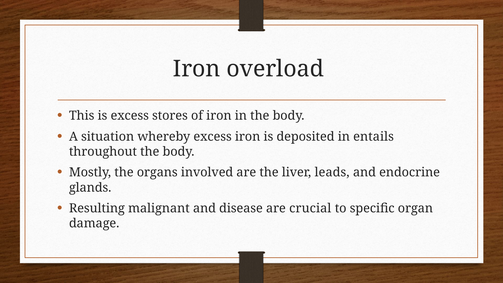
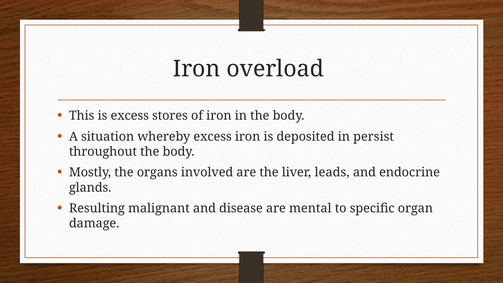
entails: entails -> persist (374, 137)
crucial: crucial -> mental (310, 208)
